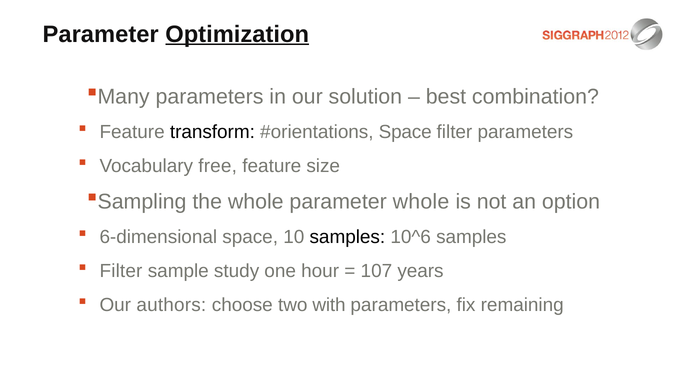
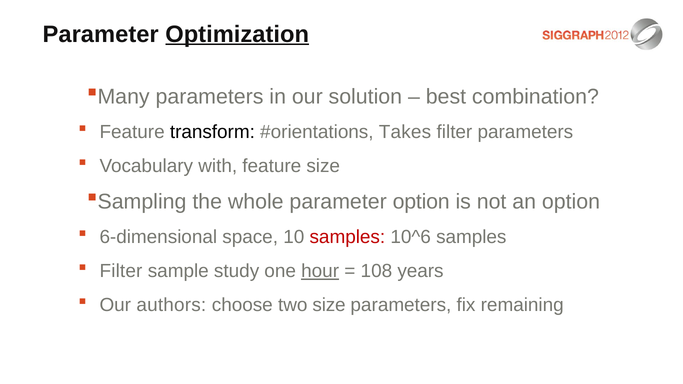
Space: Space -> Takes (405, 132)
free: free -> with (218, 166)
parameter whole: whole -> option (421, 202)
samples colour: black -> red (347, 237)
hour underline: none -> present (320, 271)
107: 107 -> 108 (376, 271)
two with: with -> size (329, 305)
